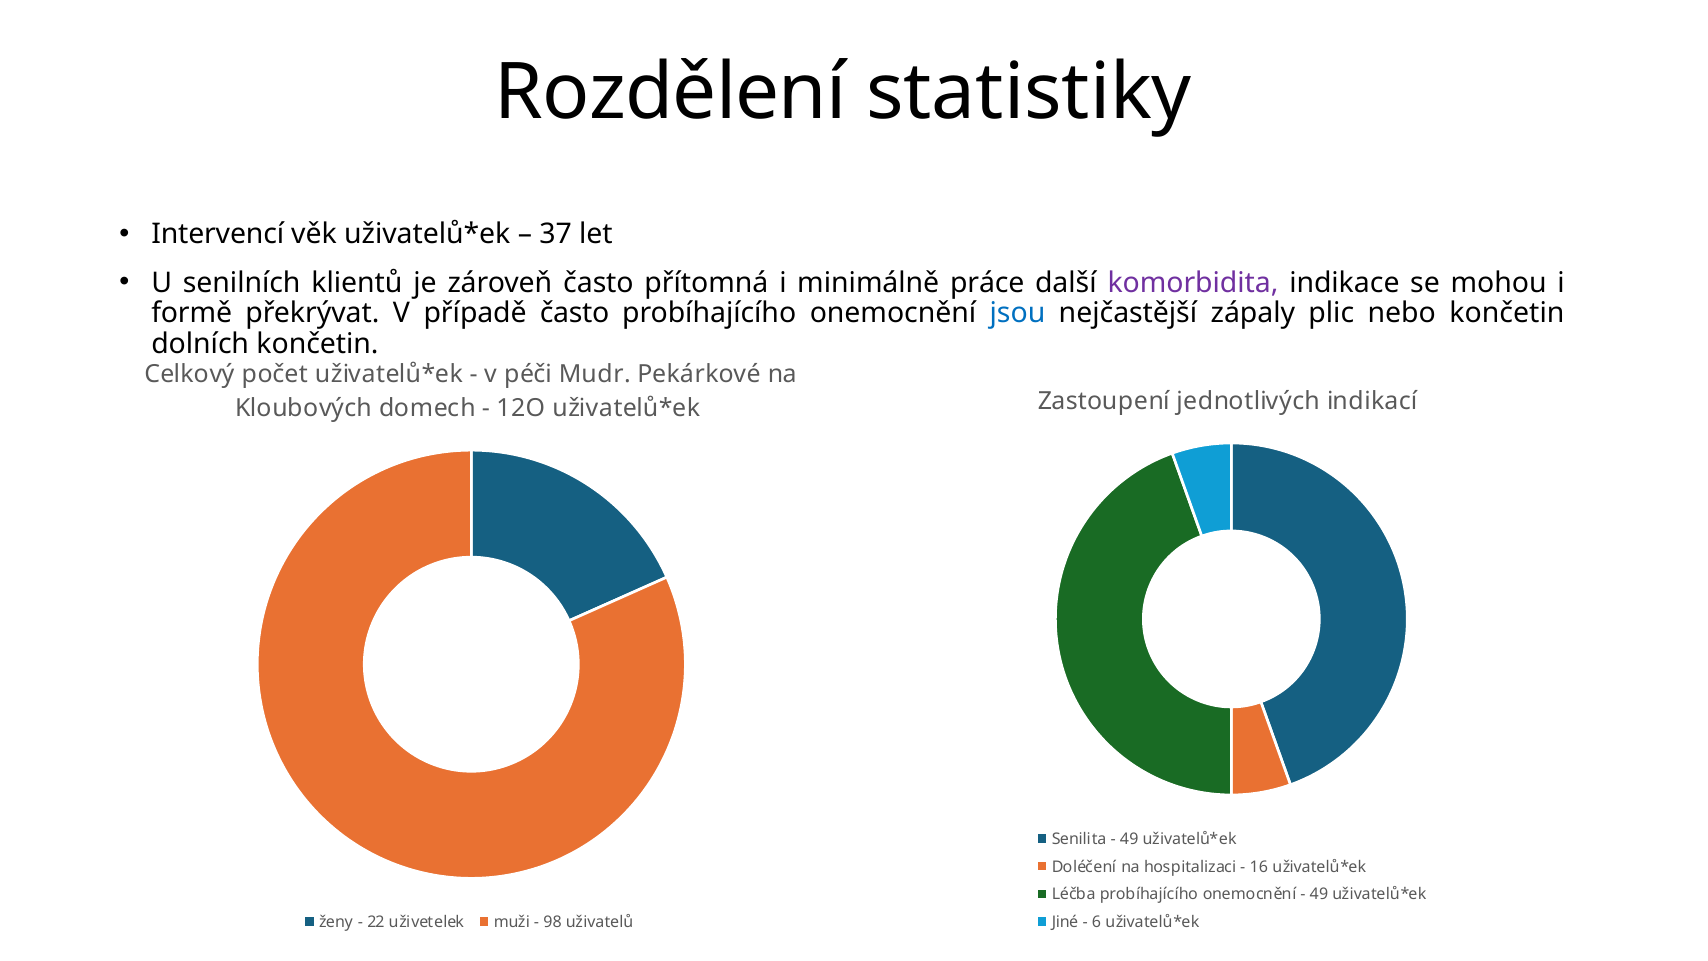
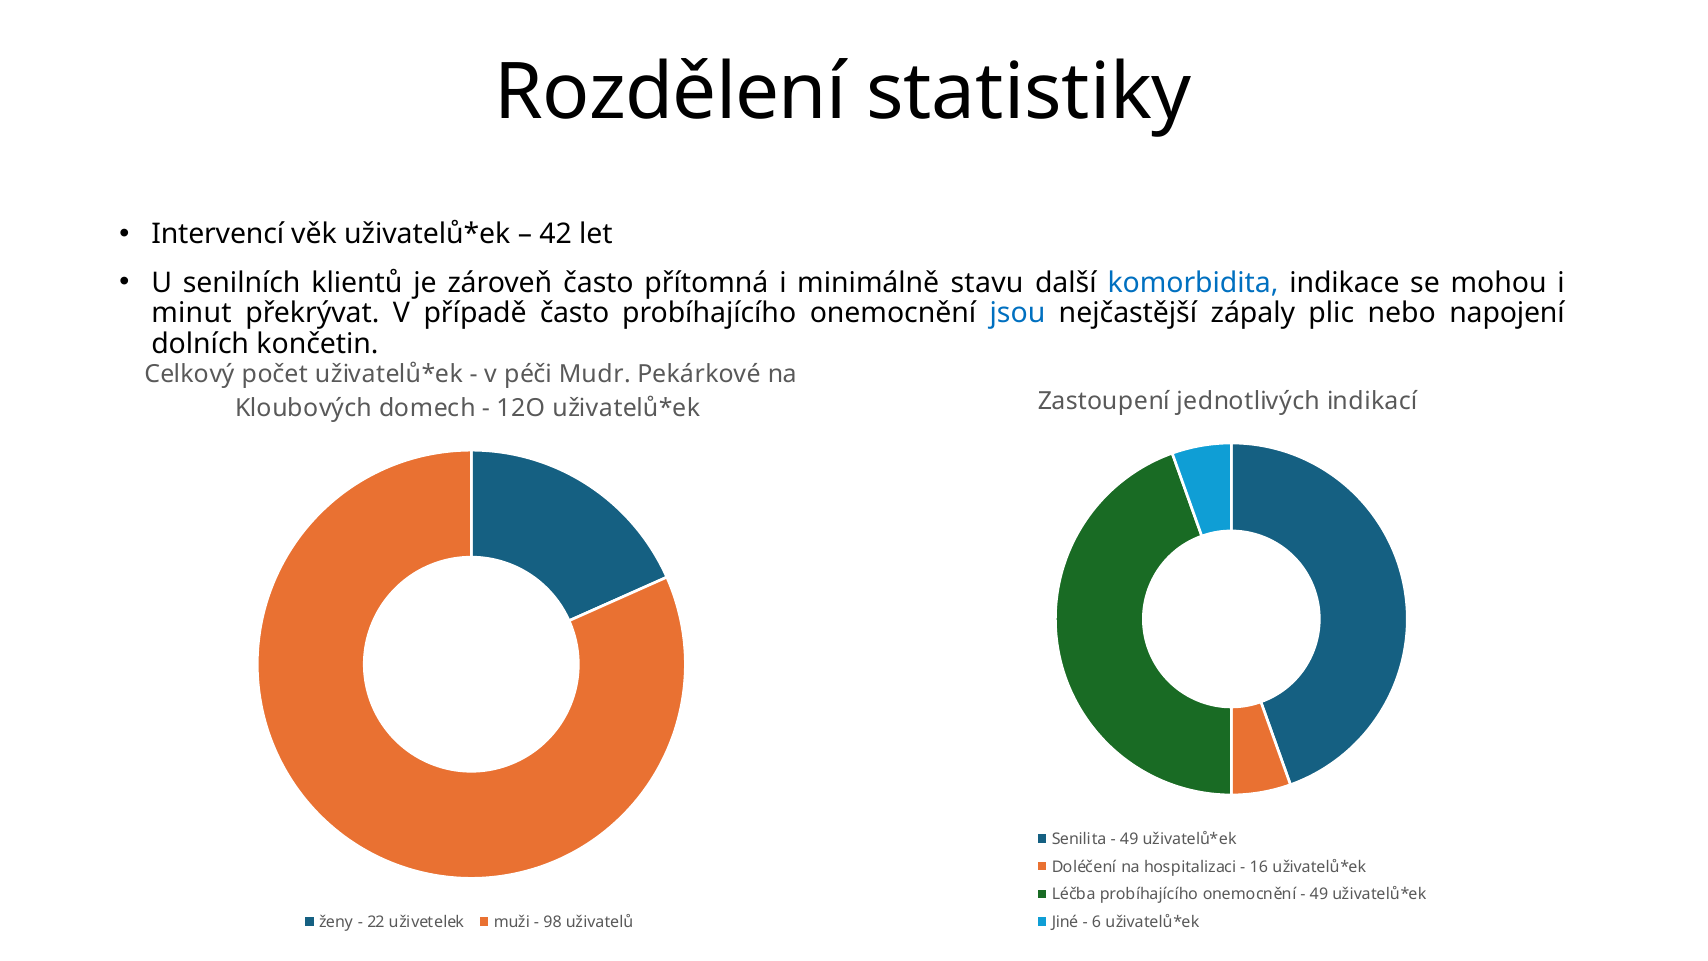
37: 37 -> 42 (556, 234)
práce: práce -> stavu (987, 283)
komorbidita colour: purple -> blue (1193, 283)
formě: formě -> minut (191, 313)
nebo končetin: končetin -> napojení (1507, 313)
